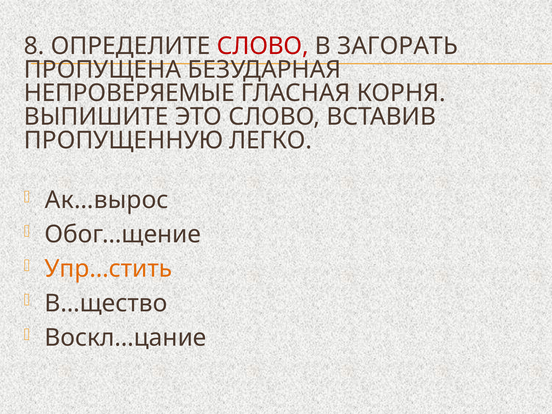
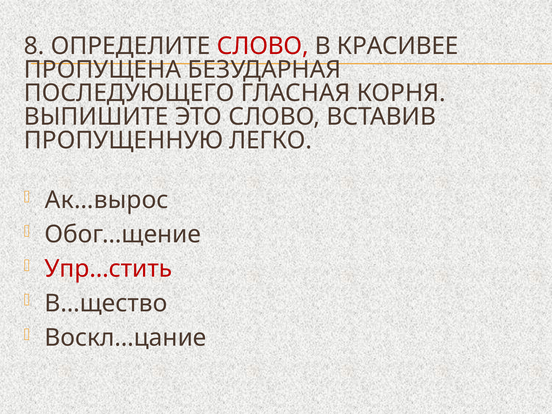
ЗАГОРАТЬ: ЗАГОРАТЬ -> КРАСИВЕЕ (398, 46)
НЕПРОВЕРЯЕМЫЕ: НЕПРОВЕРЯЕМЫЕ -> ПОСЛЕДУЮЩЕГО (129, 93)
Упр…стить colour: orange -> red (108, 269)
